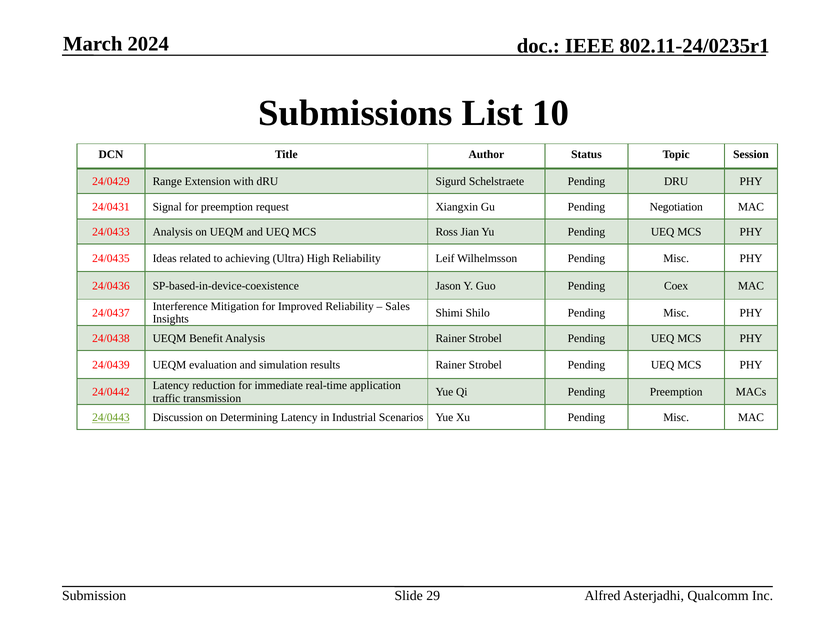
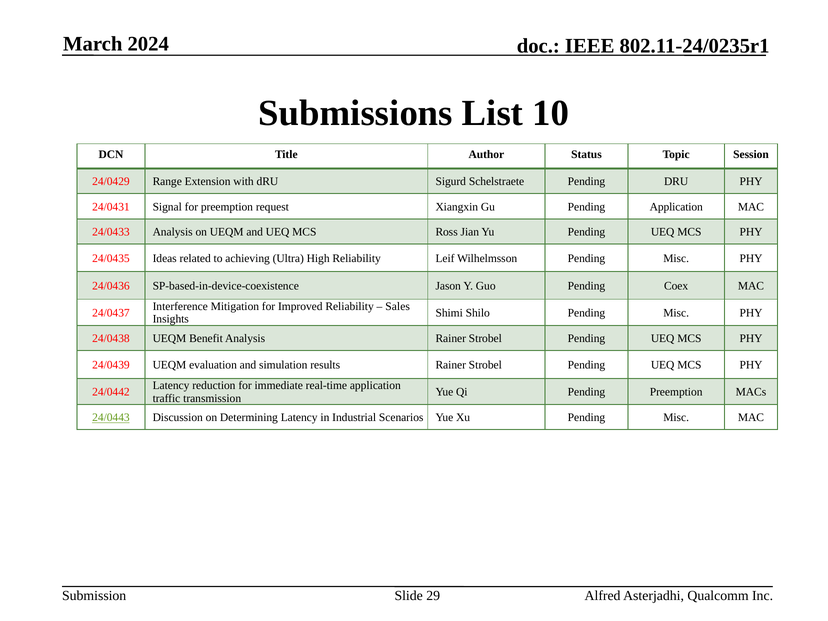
Pending Negotiation: Negotiation -> Application (676, 207)
